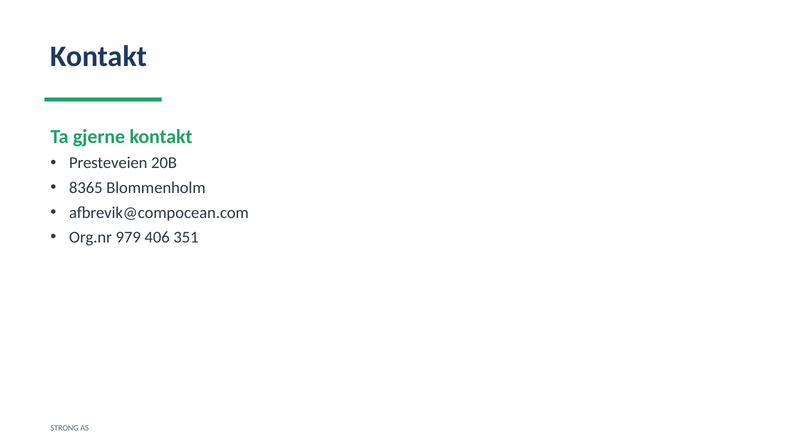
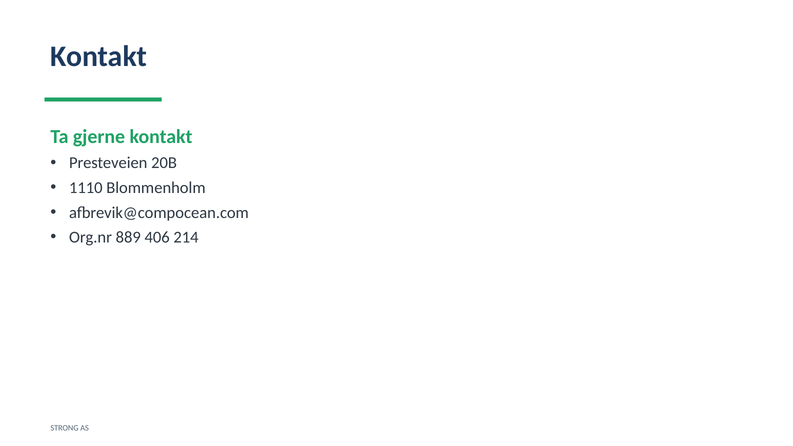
8365: 8365 -> 1110 (86, 188)
979: 979 -> 889 (128, 237)
351: 351 -> 214 (186, 237)
